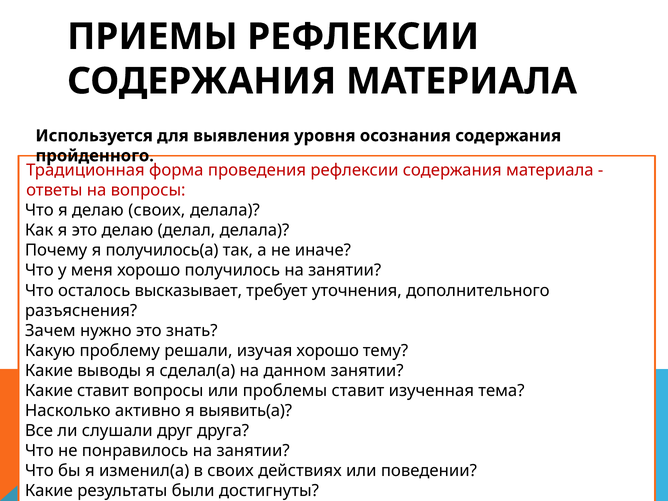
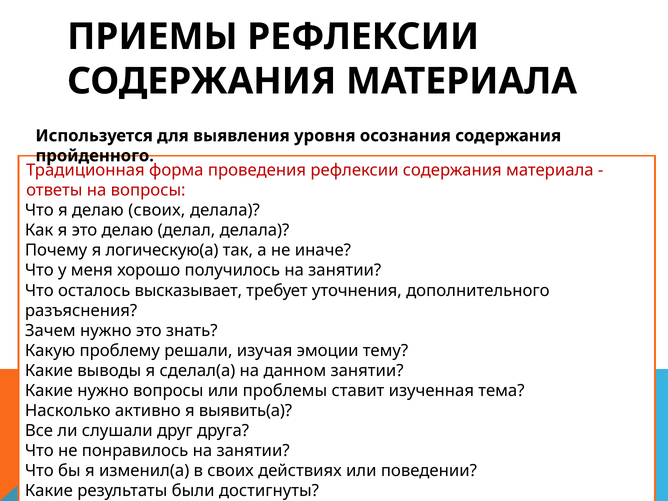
получилось(а: получилось(а -> логическую(а (162, 250)
изучая хорошо: хорошо -> эмоции (328, 351)
Какие ставит: ставит -> нужно (103, 391)
